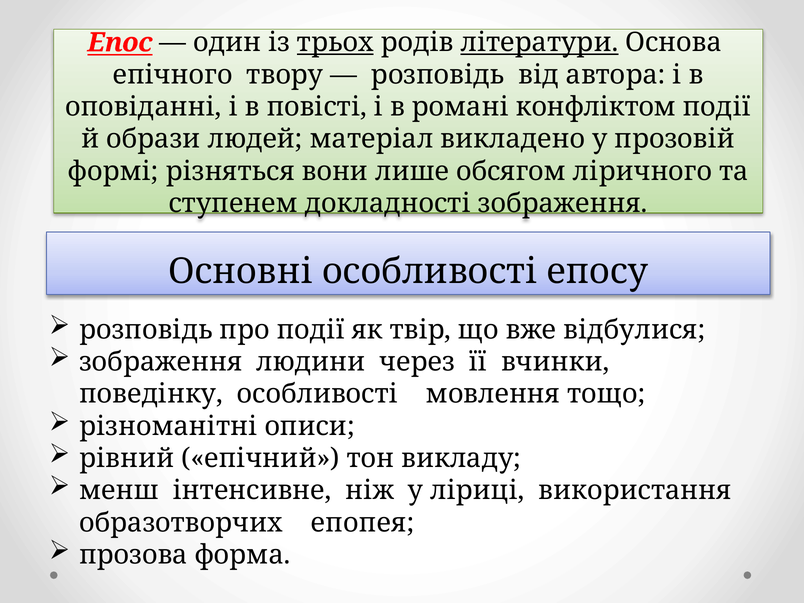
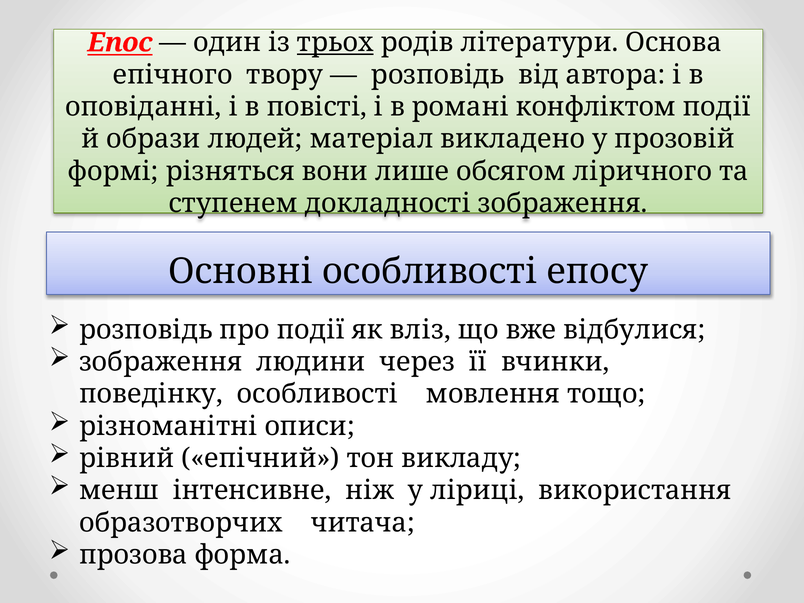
літератури underline: present -> none (539, 43)
твір: твір -> вліз (420, 330)
епопея: епопея -> читача (363, 523)
